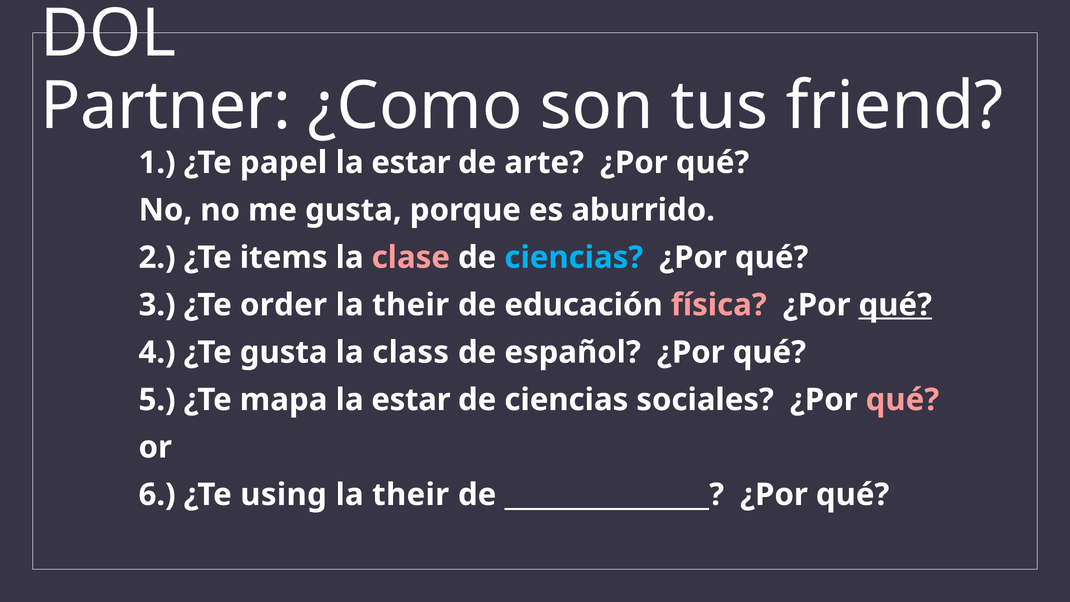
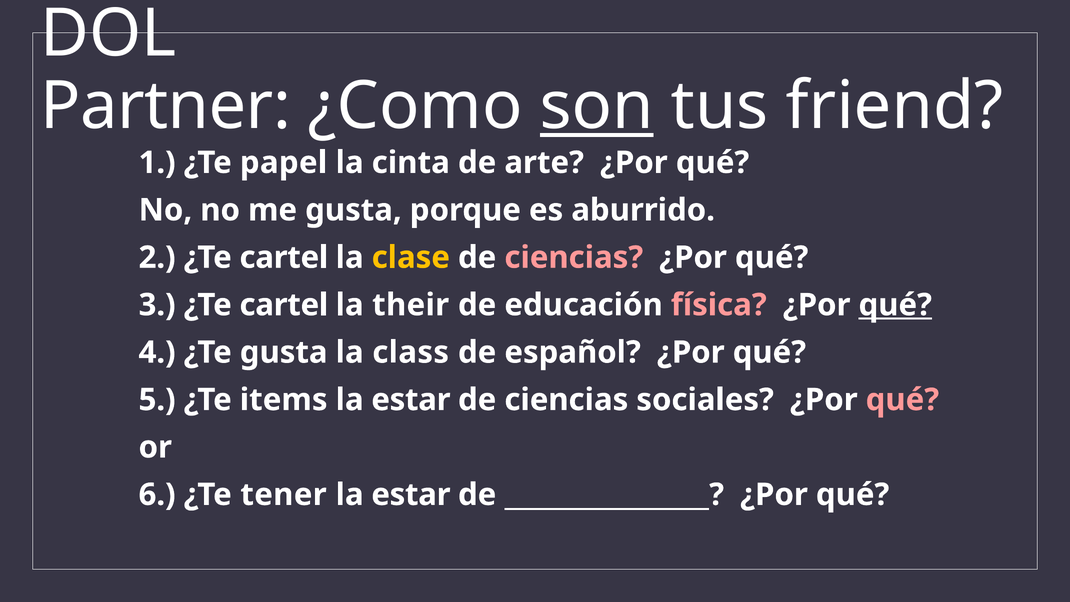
son underline: none -> present (597, 106)
estar: estar -> cinta (411, 163)
2 ¿Te items: items -> cartel (284, 257)
clase colour: pink -> yellow (411, 257)
ciencias colour: light blue -> pink (574, 257)
3 ¿Te order: order -> cartel (284, 305)
mapa: mapa -> items (284, 400)
using: using -> tener (284, 495)
their: their -> estar (411, 495)
